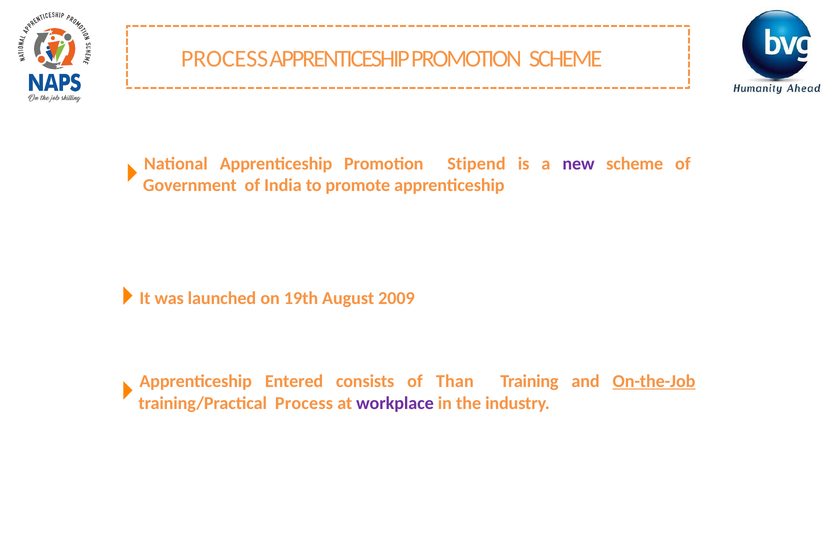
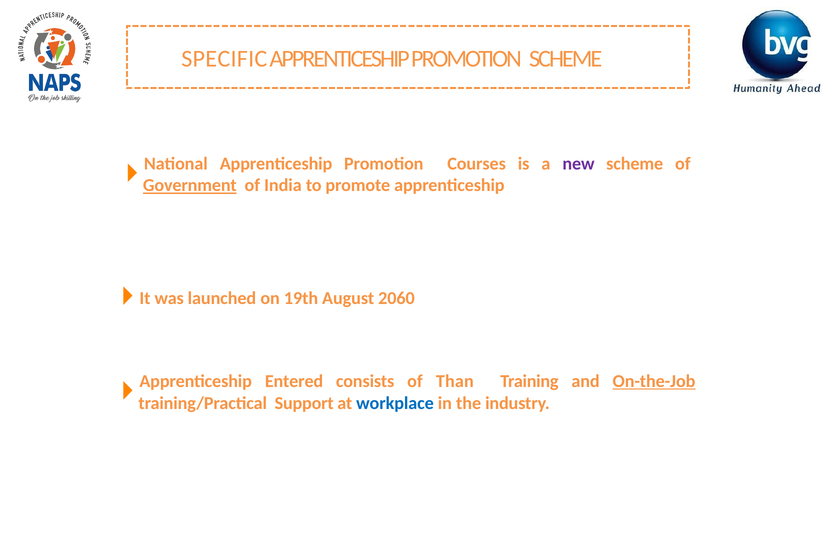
PROCESS: PROCESS -> SPECIFIC (224, 59)
Stipend: Stipend -> Courses (477, 164)
Government underline: none -> present (190, 185)
2009: 2009 -> 2060 (396, 298)
training/Practical Process: Process -> Support (304, 403)
workplace colour: purple -> blue (395, 403)
